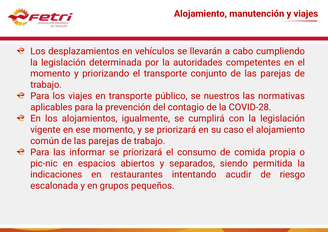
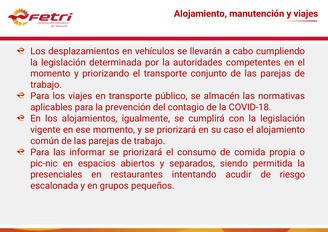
nuestros: nuestros -> almacén (222, 96)
COVID-28: COVID-28 -> COVID-18 (250, 107)
indicaciones: indicaciones -> presenciales (56, 175)
